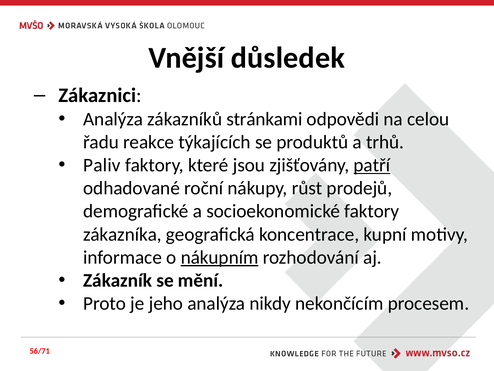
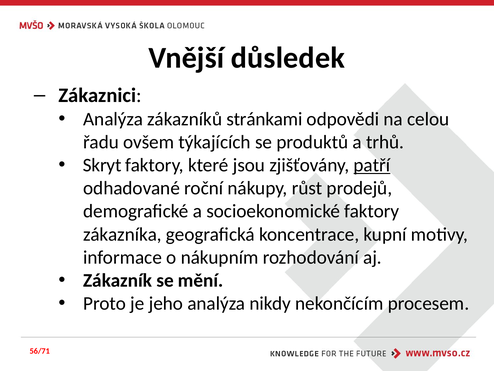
reakce: reakce -> ovšem (149, 142)
Paliv: Paliv -> Skryt (102, 165)
nákupním underline: present -> none (220, 257)
